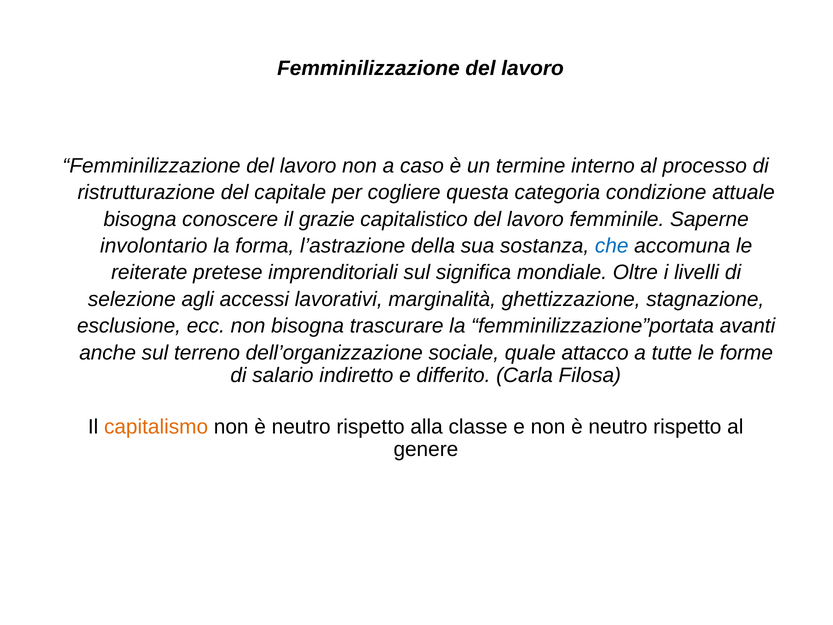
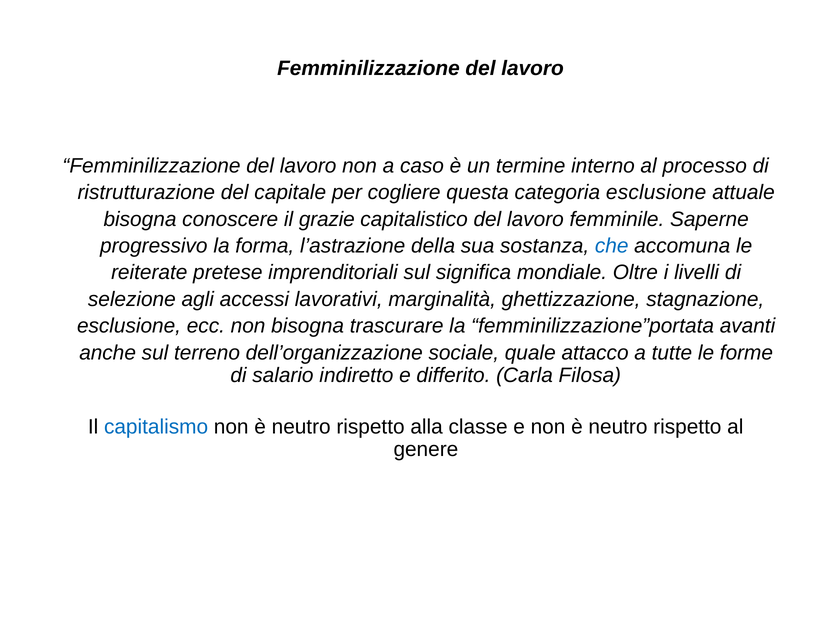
categoria condizione: condizione -> esclusione (656, 193)
involontario: involontario -> progressivo (154, 246)
capitalismo colour: orange -> blue (156, 427)
